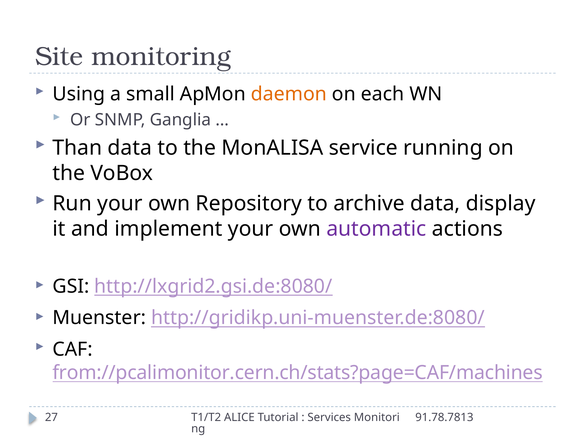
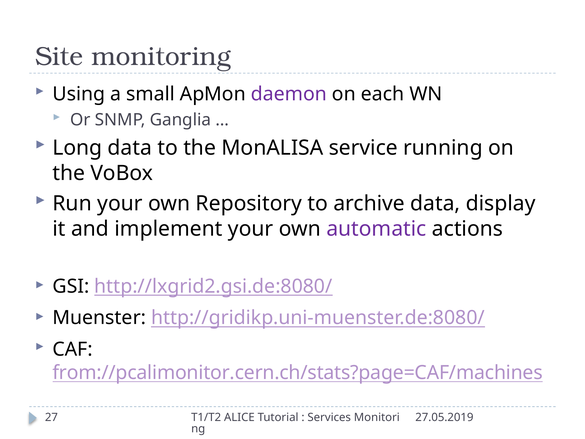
daemon colour: orange -> purple (289, 94)
Than: Than -> Long (77, 148)
91.78.7813: 91.78.7813 -> 27.05.2019 (444, 417)
